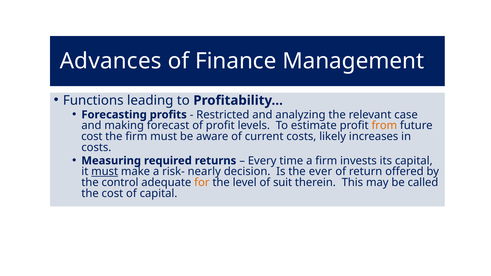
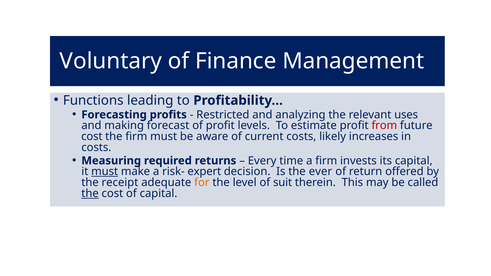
Advances: Advances -> Voluntary (111, 61)
case: case -> uses (406, 115)
from colour: orange -> red (384, 126)
nearly: nearly -> expert (204, 172)
control: control -> receipt (120, 183)
the underline: none -> present (90, 194)
